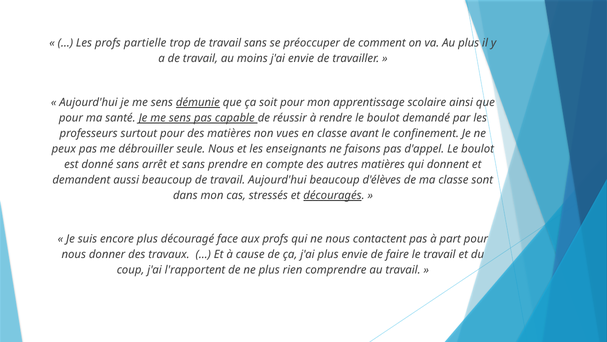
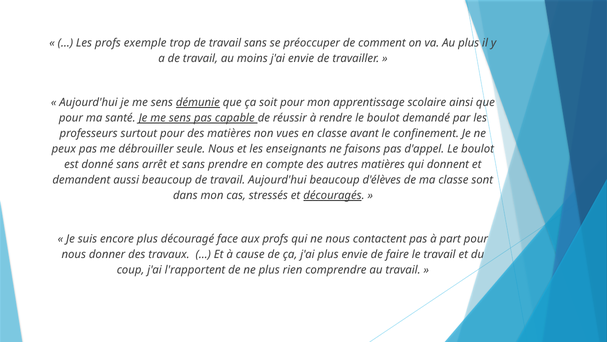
partielle: partielle -> exemple (145, 43)
